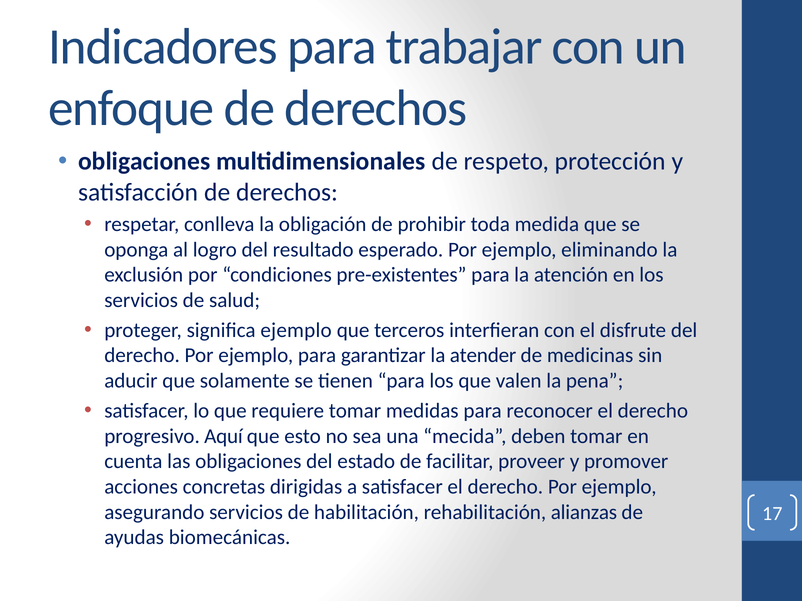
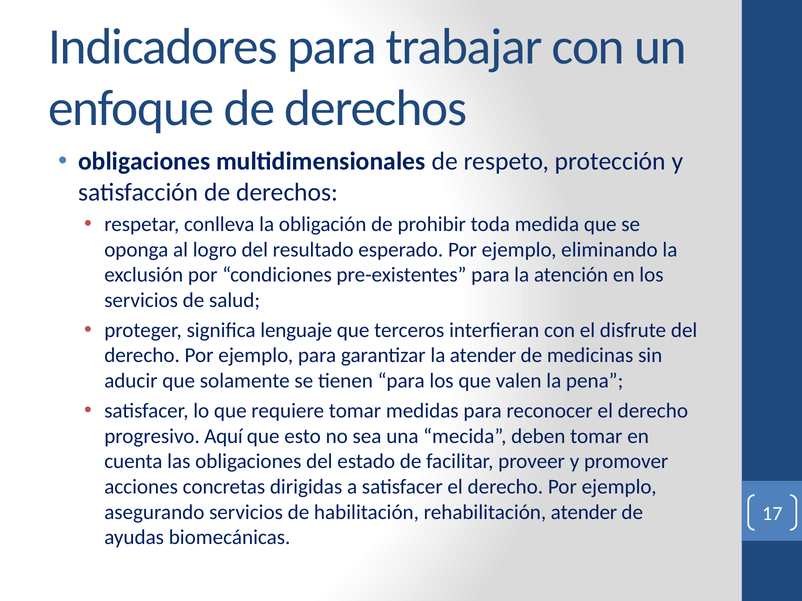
significa ejemplo: ejemplo -> lenguaje (296, 330)
rehabilitación alianzas: alianzas -> atender (584, 513)
